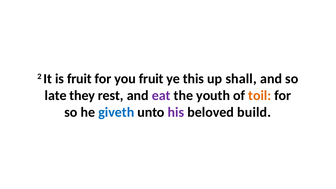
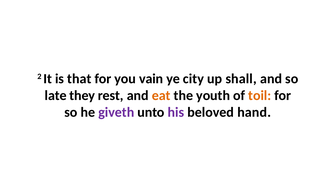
is fruit: fruit -> that (79, 79)
you fruit: fruit -> vain (151, 79)
this: this -> city (193, 79)
eat colour: purple -> orange (161, 95)
giveth colour: blue -> purple (116, 112)
build: build -> hand (254, 112)
